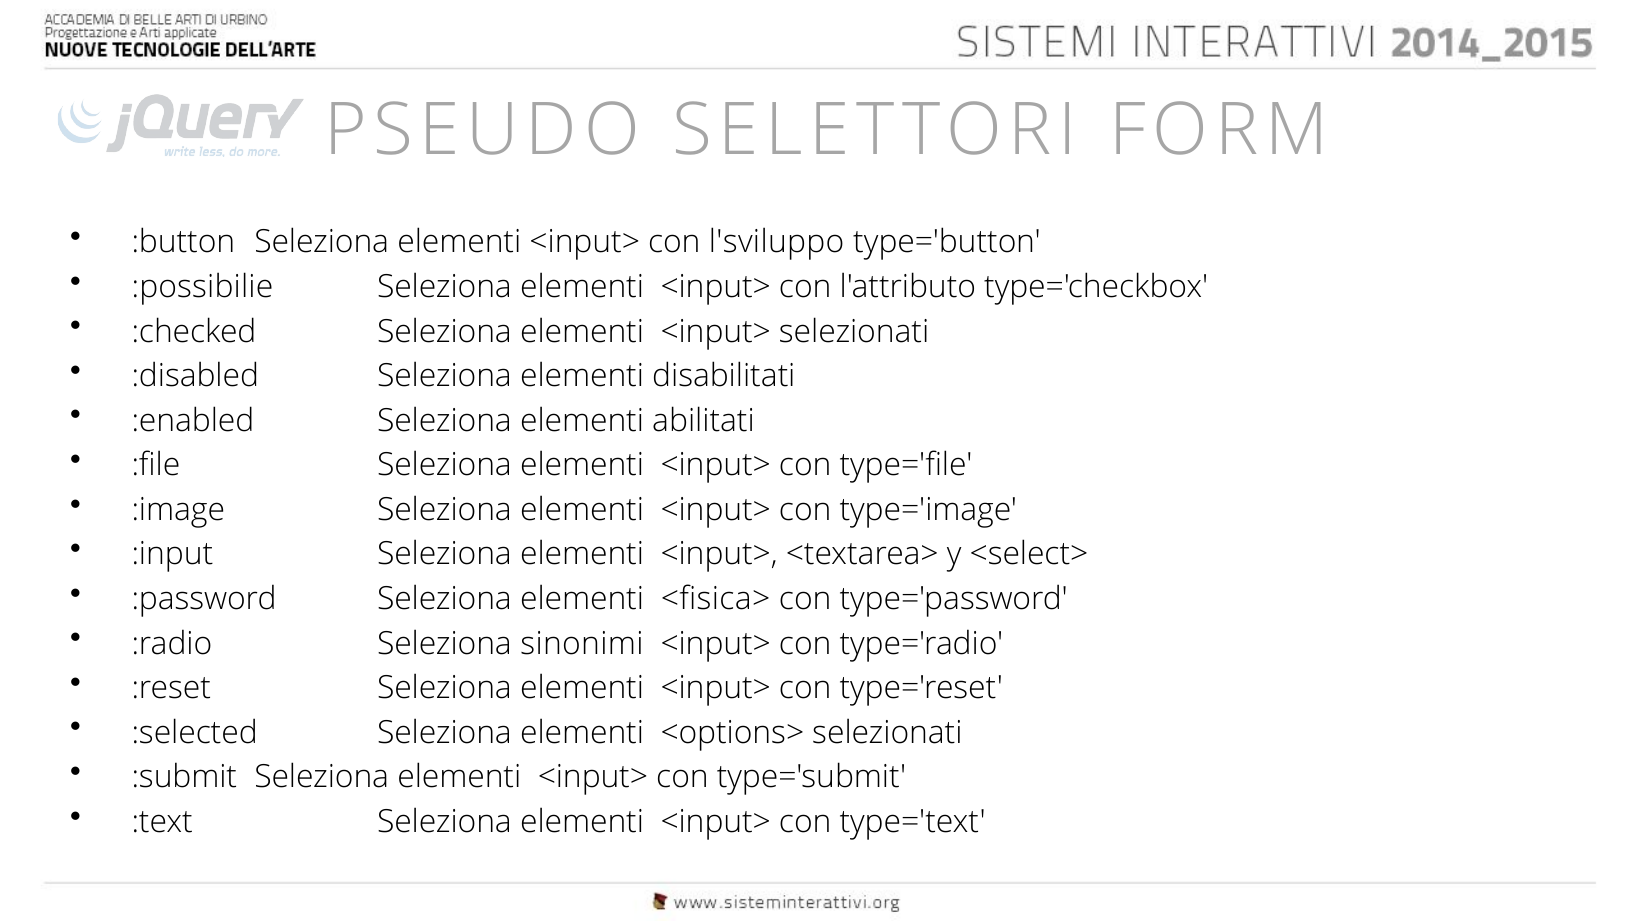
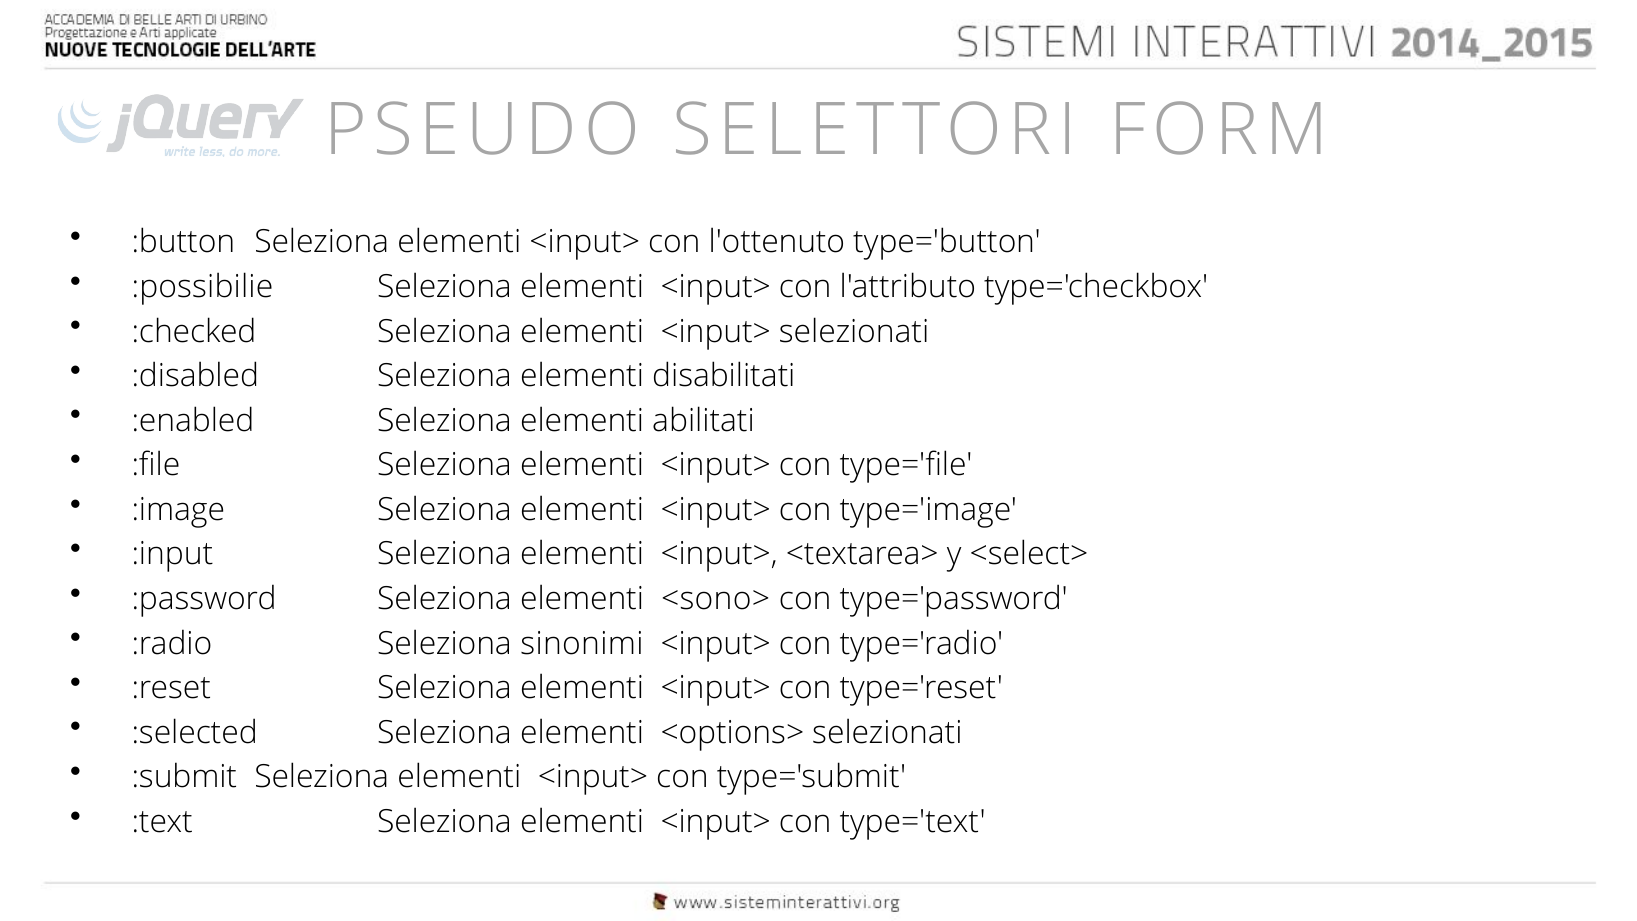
l'sviluppo: l'sviluppo -> l'ottenuto (777, 242)
<fisica>: <fisica> -> <sono> (716, 599)
